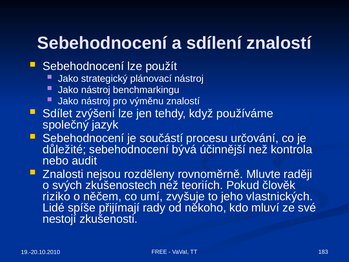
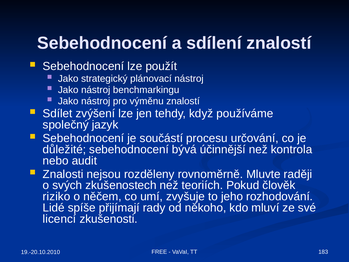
vlastnických: vlastnických -> rozhodování (280, 196)
nestojí: nestojí -> licencí (59, 219)
